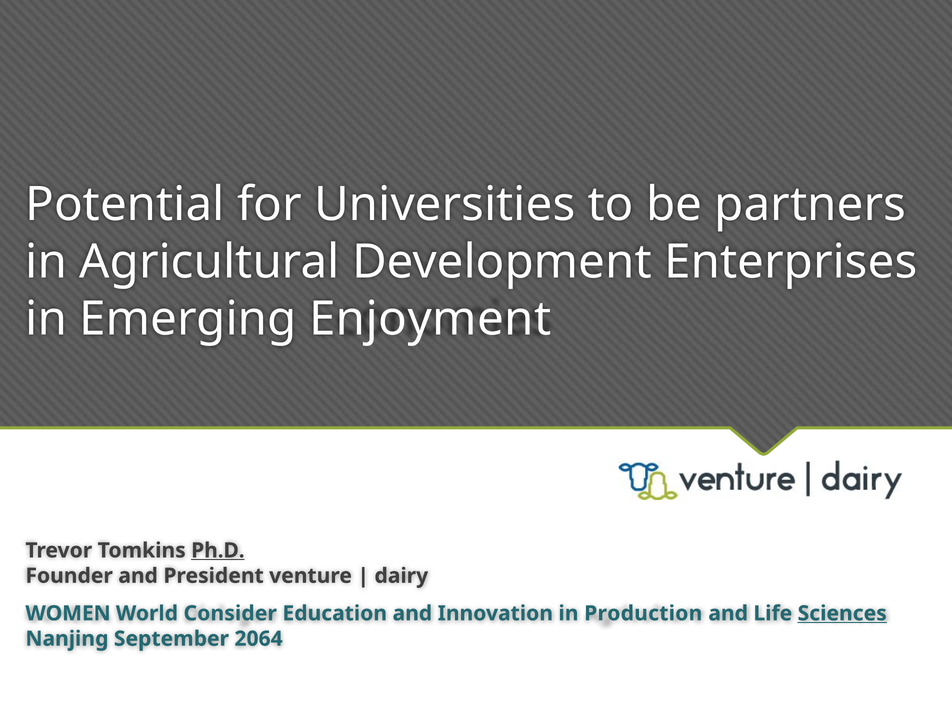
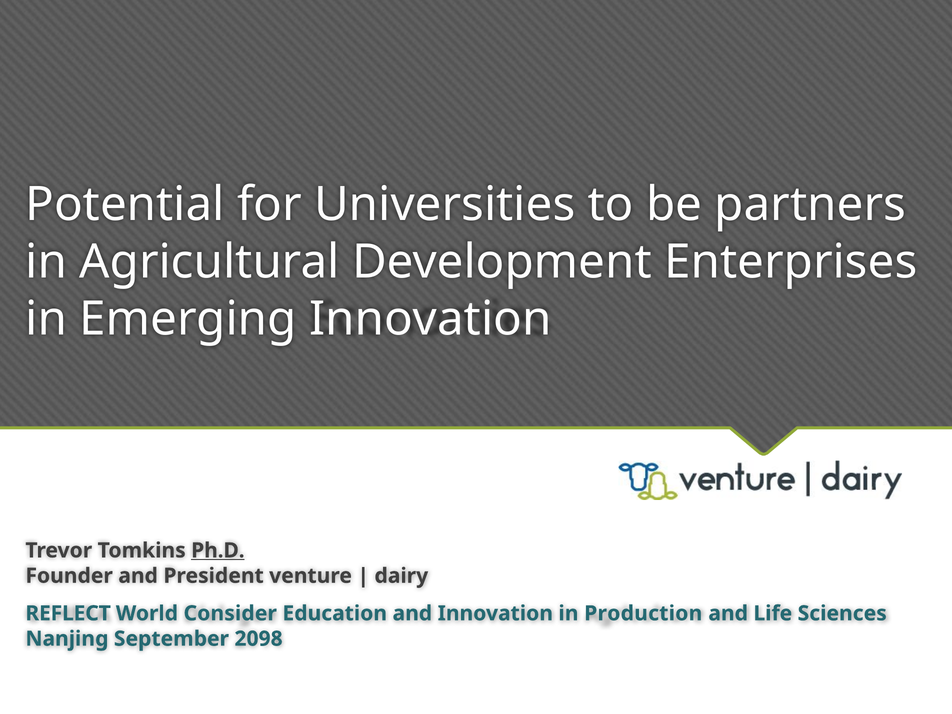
Emerging Enjoyment: Enjoyment -> Innovation (430, 319)
WOMEN: WOMEN -> REFLECT (68, 613)
Sciences underline: present -> none (842, 613)
2064: 2064 -> 2098 (259, 639)
